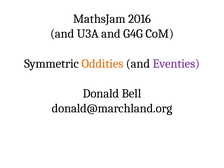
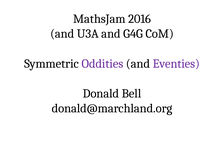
Oddities colour: orange -> purple (102, 64)
